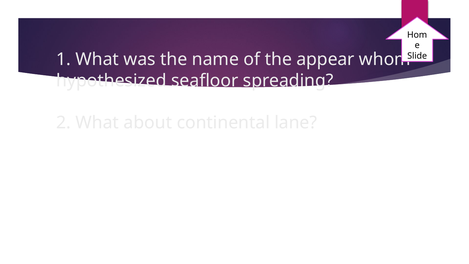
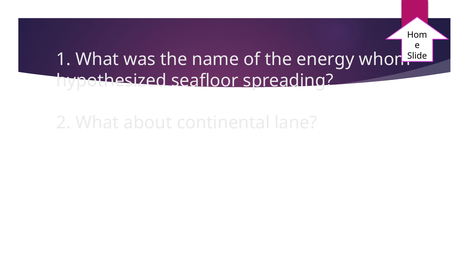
appear: appear -> energy (325, 59)
